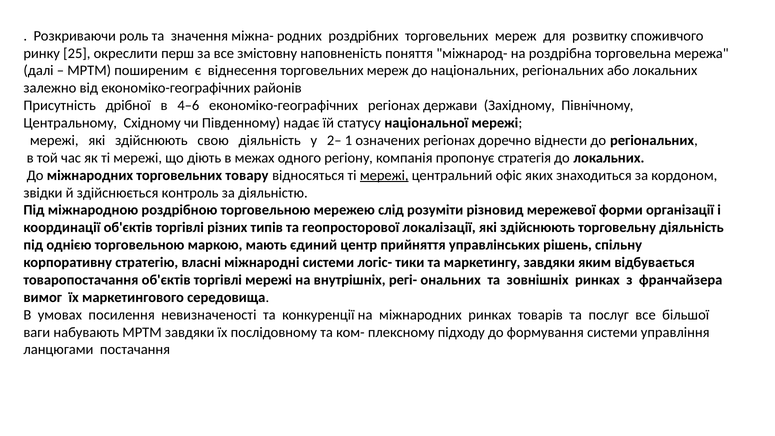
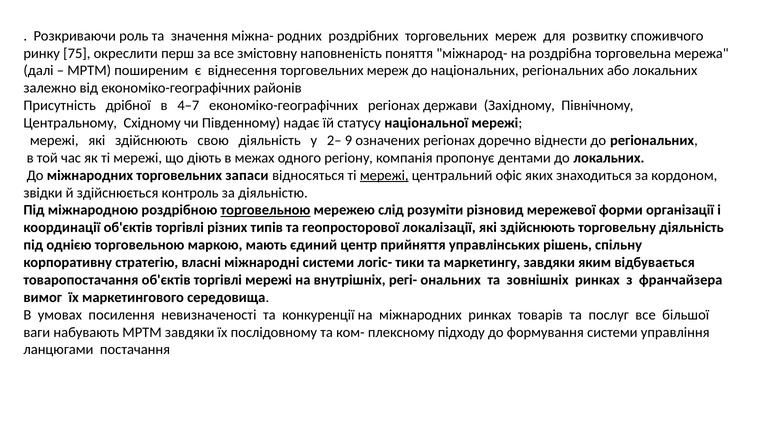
25: 25 -> 75 (77, 53)
4–6: 4–6 -> 4–7 (188, 106)
1: 1 -> 9 (349, 140)
стратегія: стратегія -> дентами (524, 158)
товару: товару -> запаси (247, 175)
торговельною underline: none -> present (265, 210)
